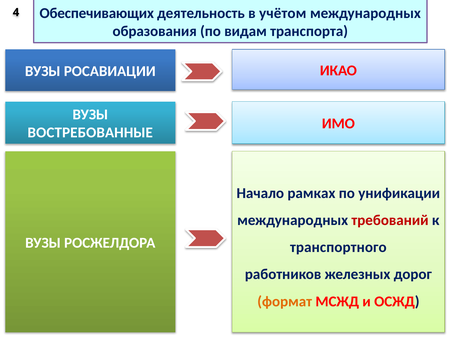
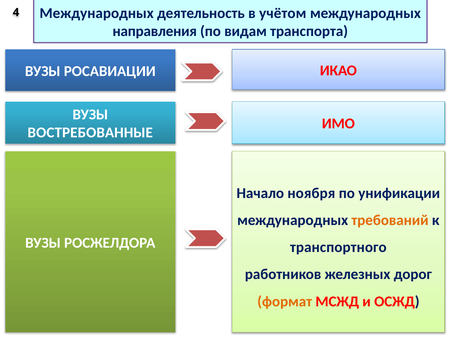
Обеспечивающих: Обеспечивающих -> Международных (97, 13)
образования: образования -> направления (155, 31)
рамках: рамках -> ноября (311, 193)
требований colour: red -> orange (390, 220)
